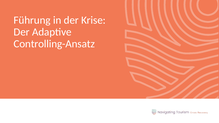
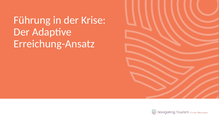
Controlling-Ansatz: Controlling-Ansatz -> Erreichung-Ansatz (54, 44)
